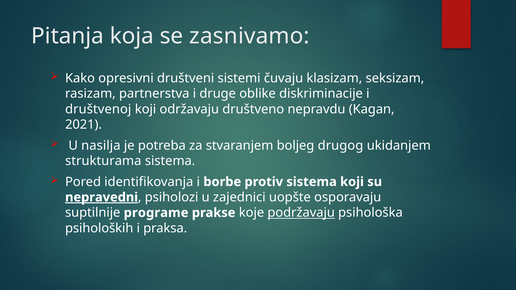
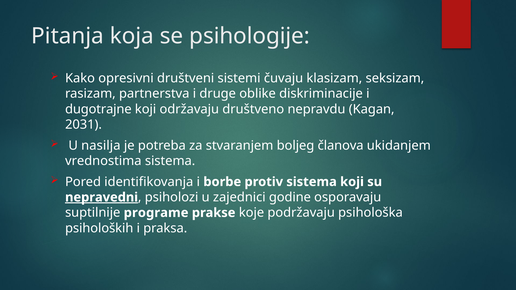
zasnivamo: zasnivamo -> psihologije (250, 36)
društvenoj: društvenoj -> dugotrajne (98, 109)
2021: 2021 -> 2031 (83, 125)
drugog: drugog -> članova (341, 146)
strukturama: strukturama -> vrednostima (103, 161)
uopšte: uopšte -> godine (290, 197)
podržavaju underline: present -> none (301, 213)
